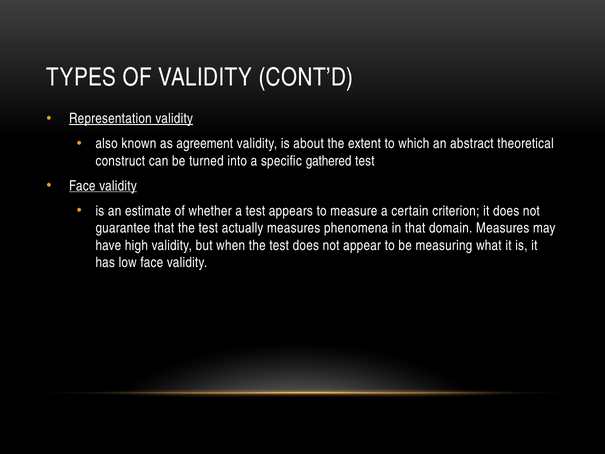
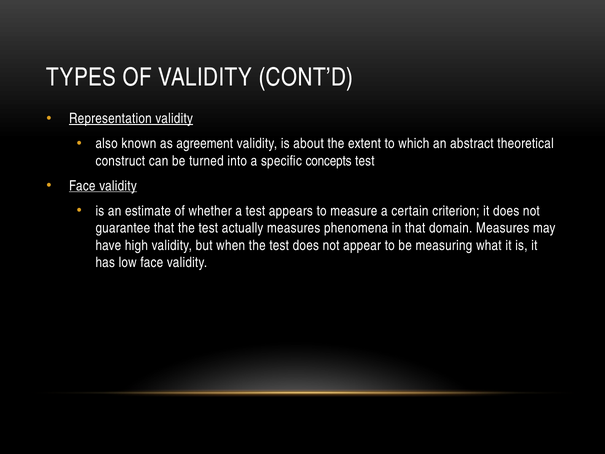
gathered: gathered -> concepts (329, 161)
